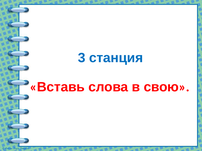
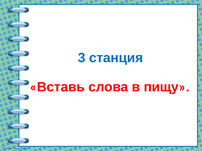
свою: свою -> пищу (161, 87)
